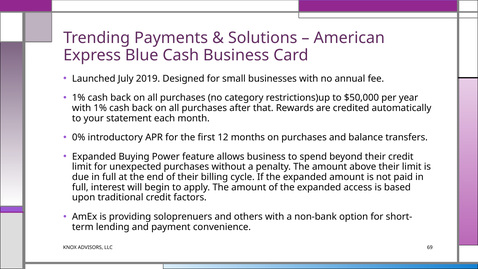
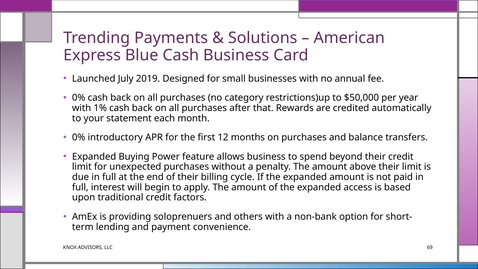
1%: 1% -> 0% (79, 98)
